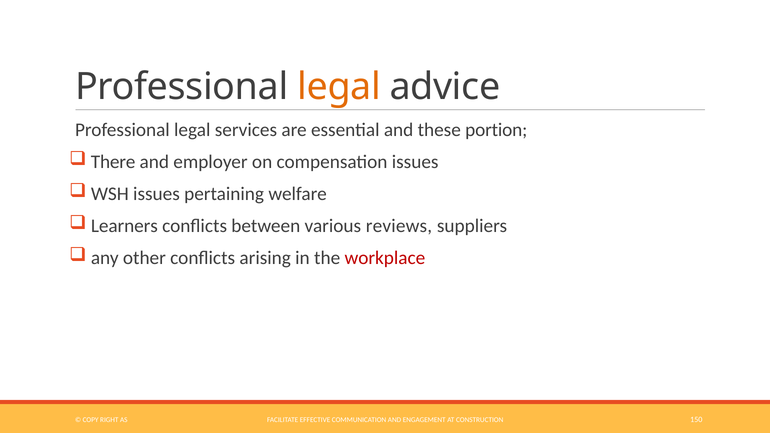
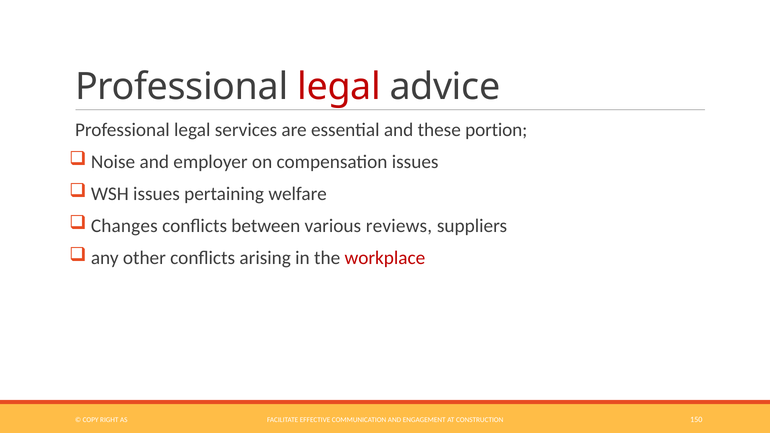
legal colour: orange -> red (339, 87)
There: There -> Noise (113, 162)
Learners: Learners -> Changes (124, 226)
